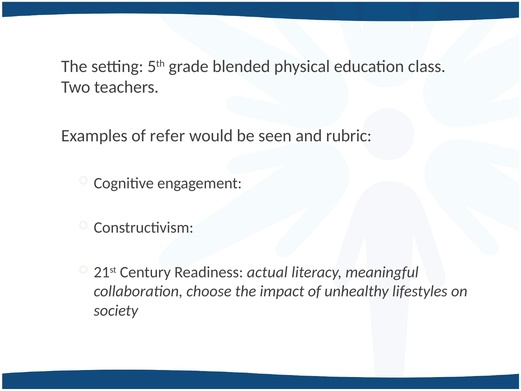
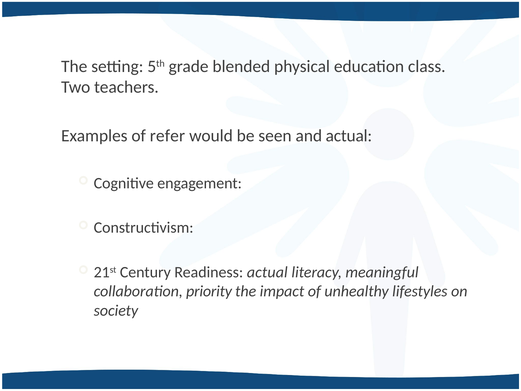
and rubric: rubric -> actual (349, 136)
choose: choose -> priority (209, 291)
